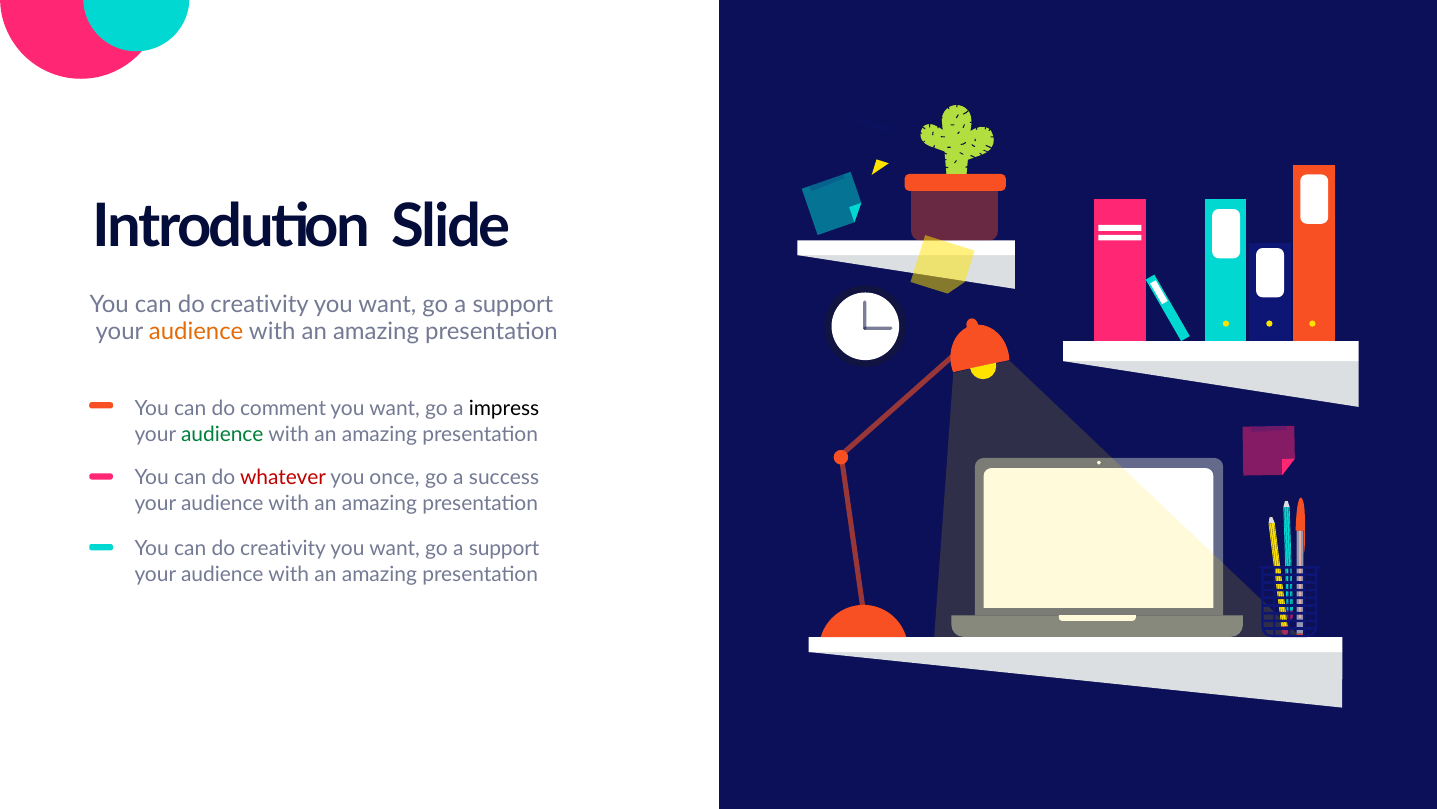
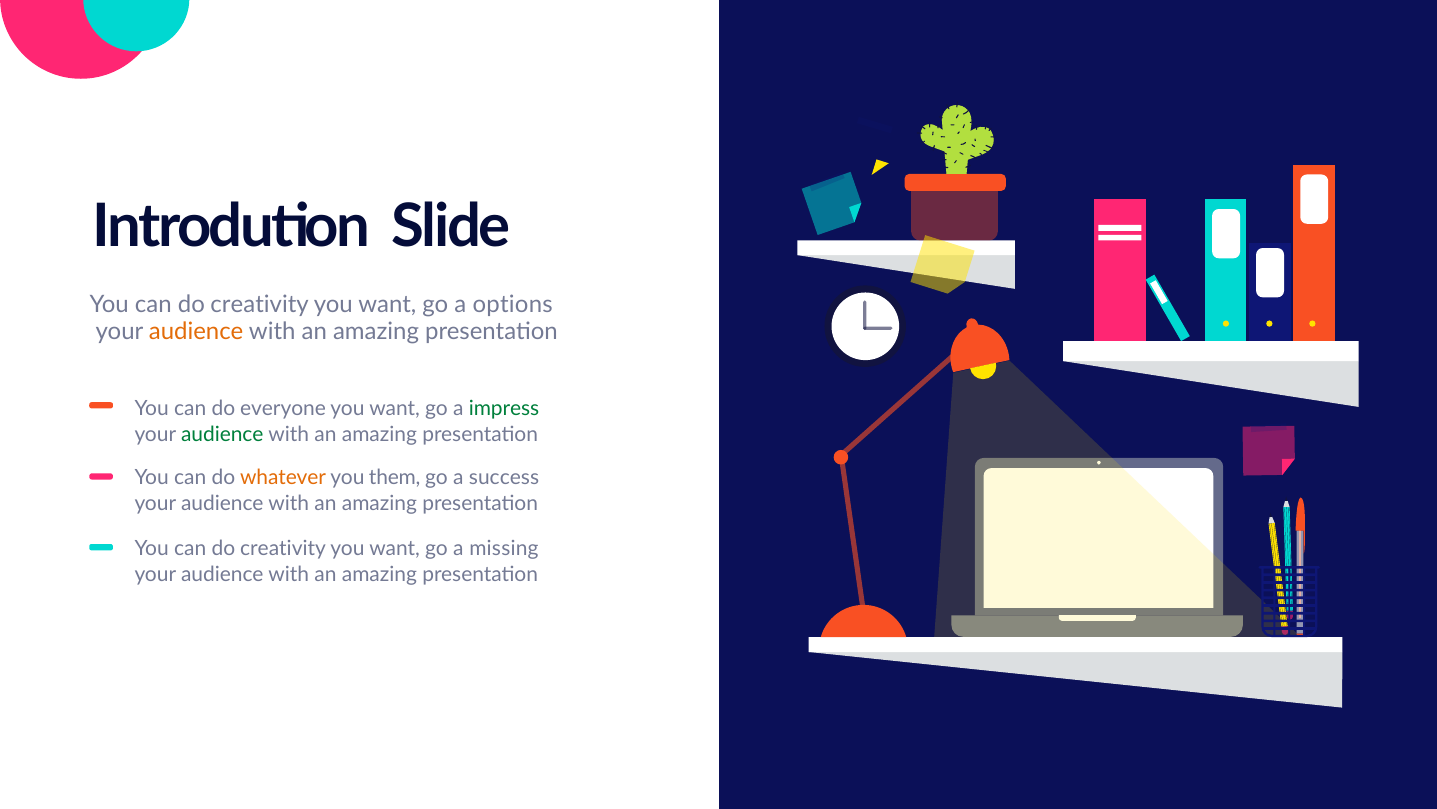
support: support -> options (513, 305)
comment: comment -> everyone (283, 408)
impress colour: black -> green (504, 408)
whatever colour: red -> orange (283, 478)
once: once -> them (395, 478)
support: support -> missing (504, 548)
